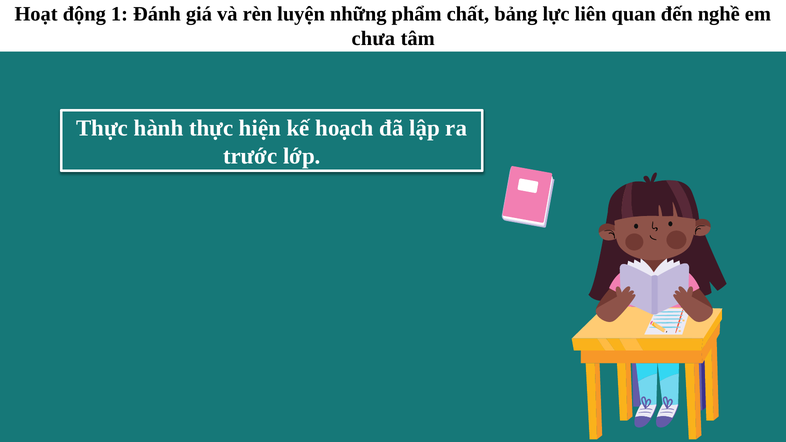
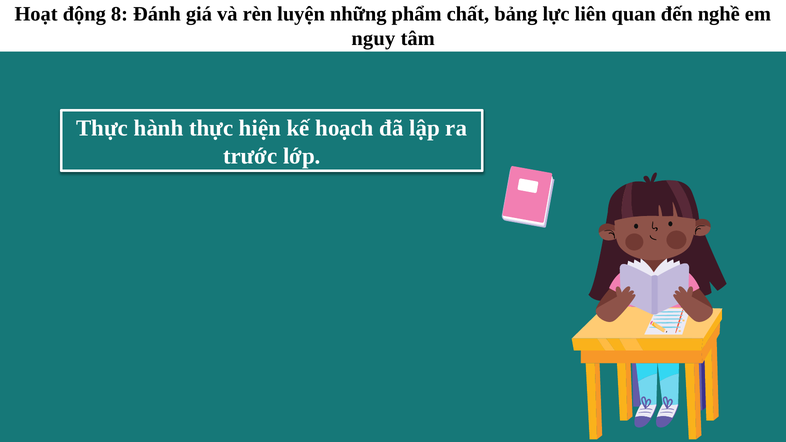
1: 1 -> 8 (119, 14)
chưa: chưa -> nguy (373, 38)
